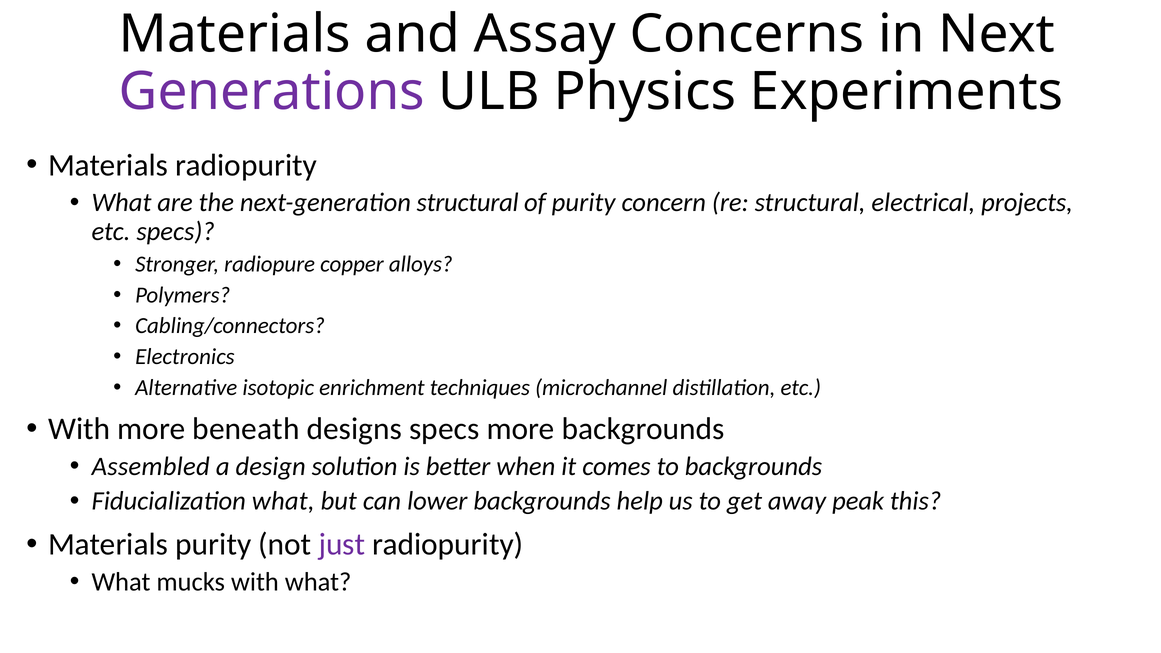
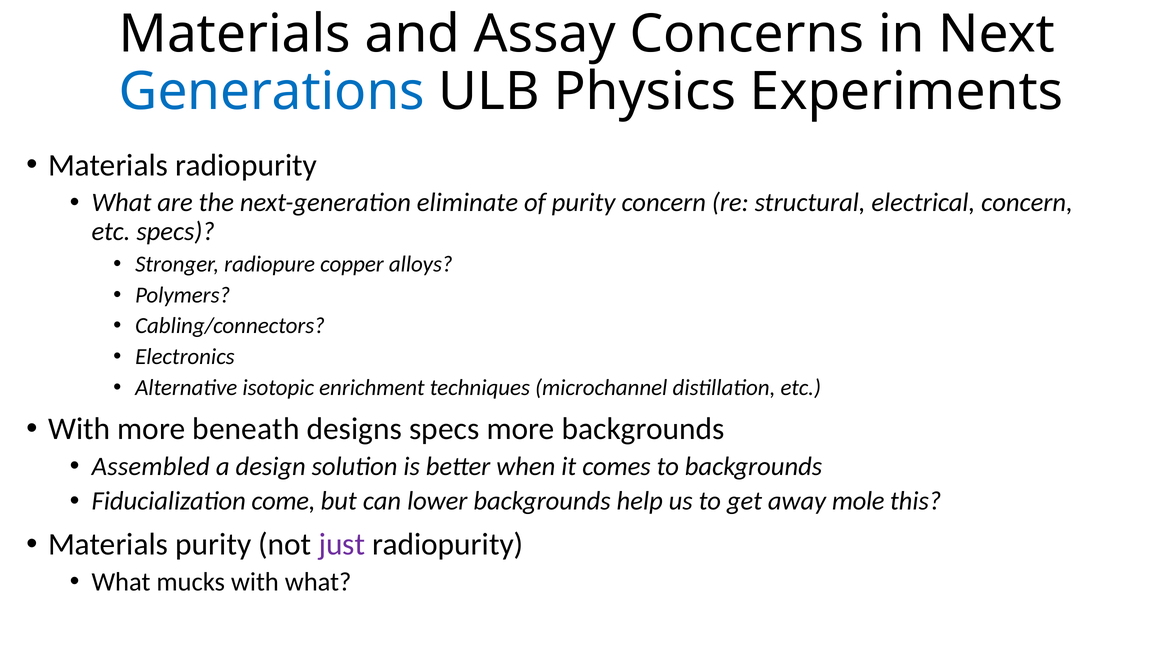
Generations colour: purple -> blue (272, 91)
next-generation structural: structural -> eliminate (467, 203)
electrical projects: projects -> concern (1027, 203)
Fiducialization what: what -> come (283, 501)
peak: peak -> mole (858, 501)
